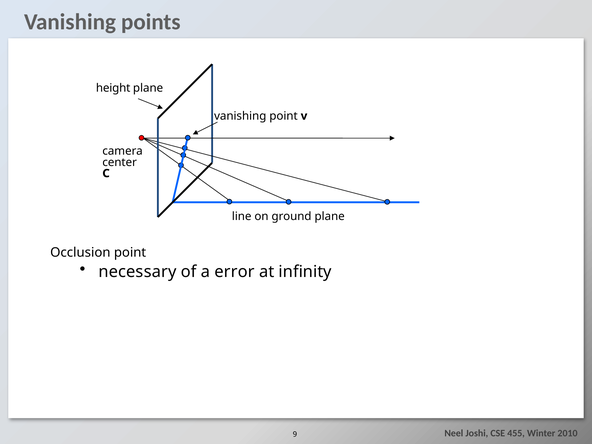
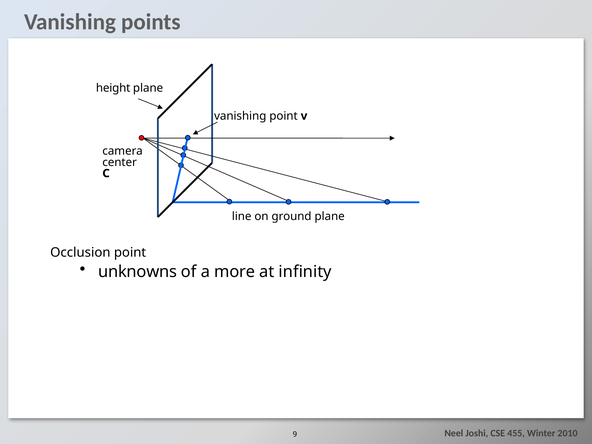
necessary: necessary -> unknowns (138, 272)
error: error -> more (235, 272)
